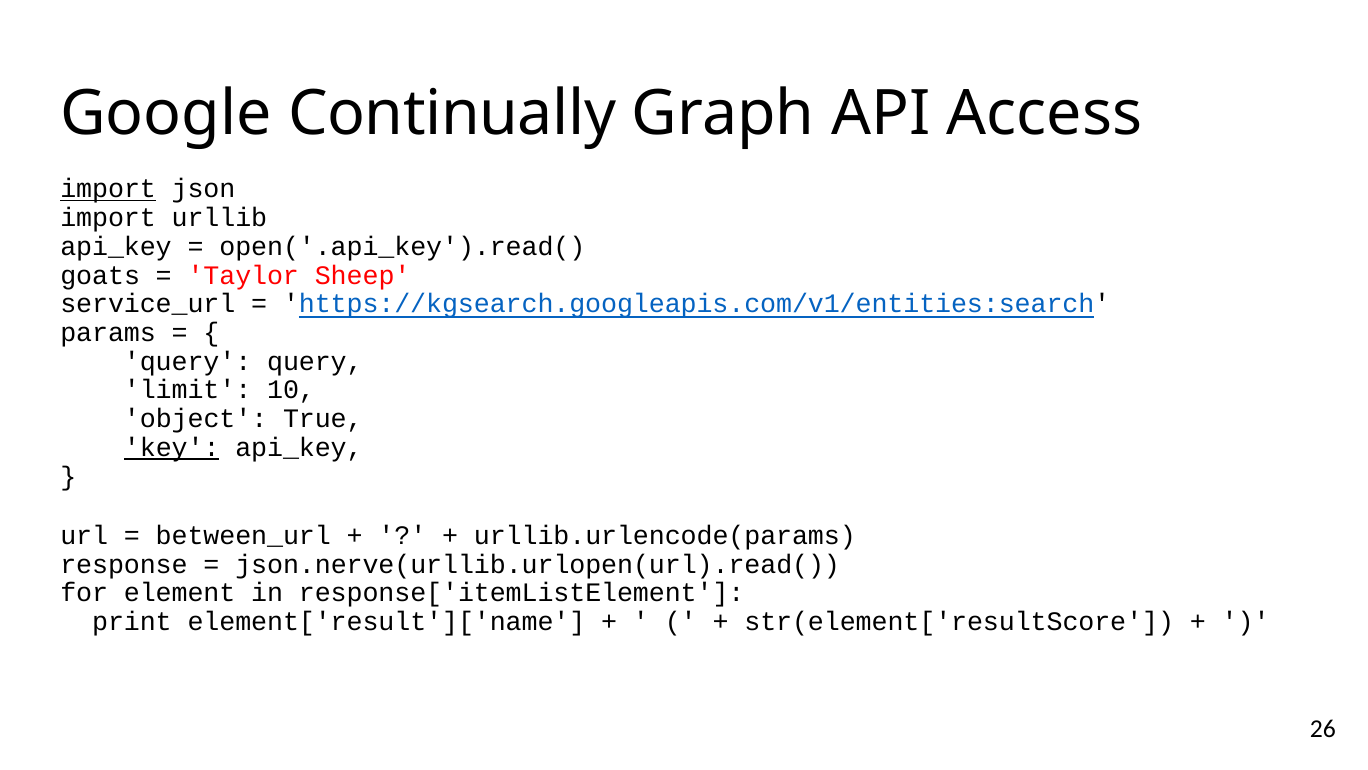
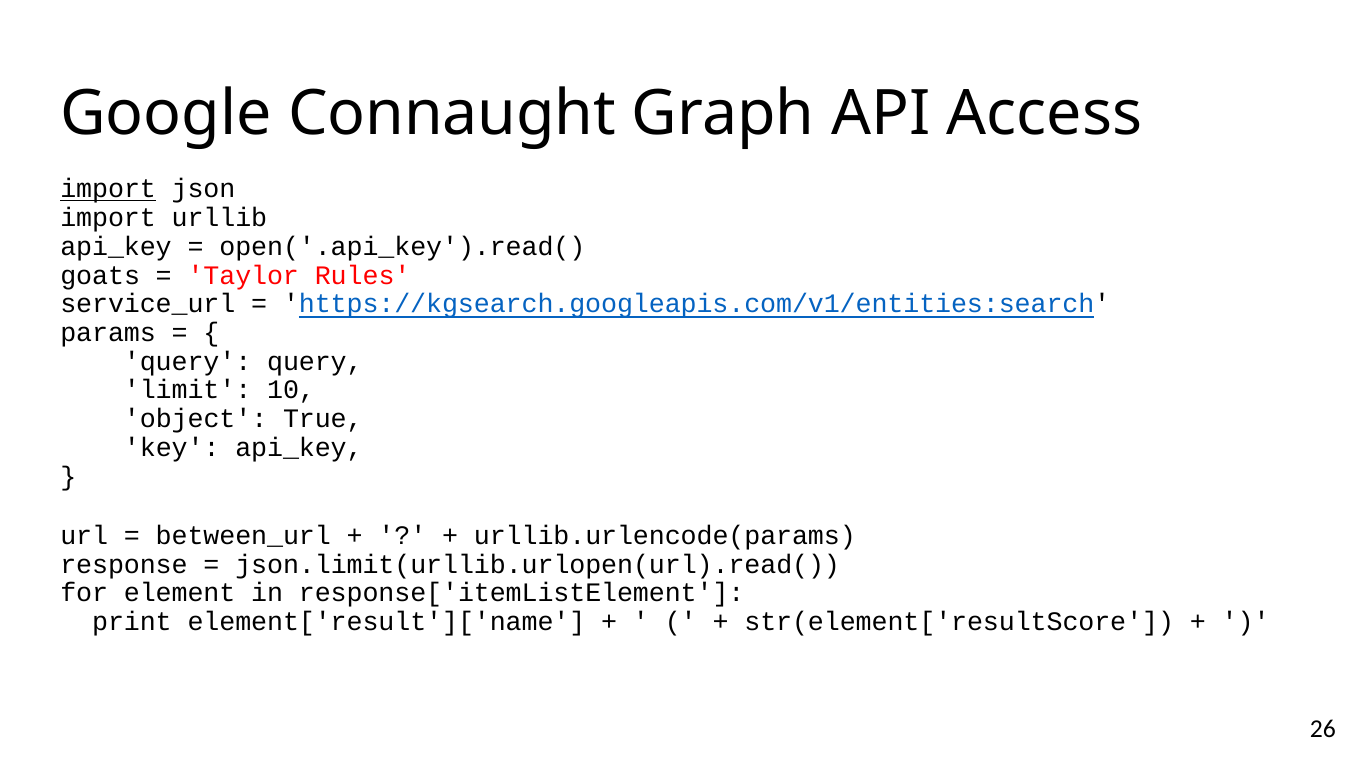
Continually: Continually -> Connaught (452, 114)
Sheep: Sheep -> Rules (363, 275)
key underline: present -> none (172, 447)
json.nerve(urllib.urlopen(url).read(: json.nerve(urllib.urlopen(url).read( -> json.limit(urllib.urlopen(url).read( (538, 564)
